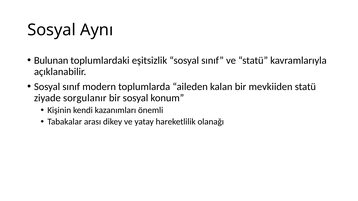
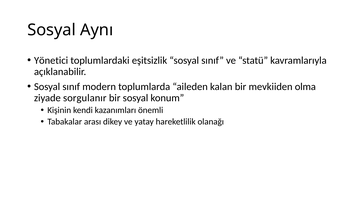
Bulunan: Bulunan -> Yönetici (51, 61)
mevkiiden statü: statü -> olma (305, 87)
